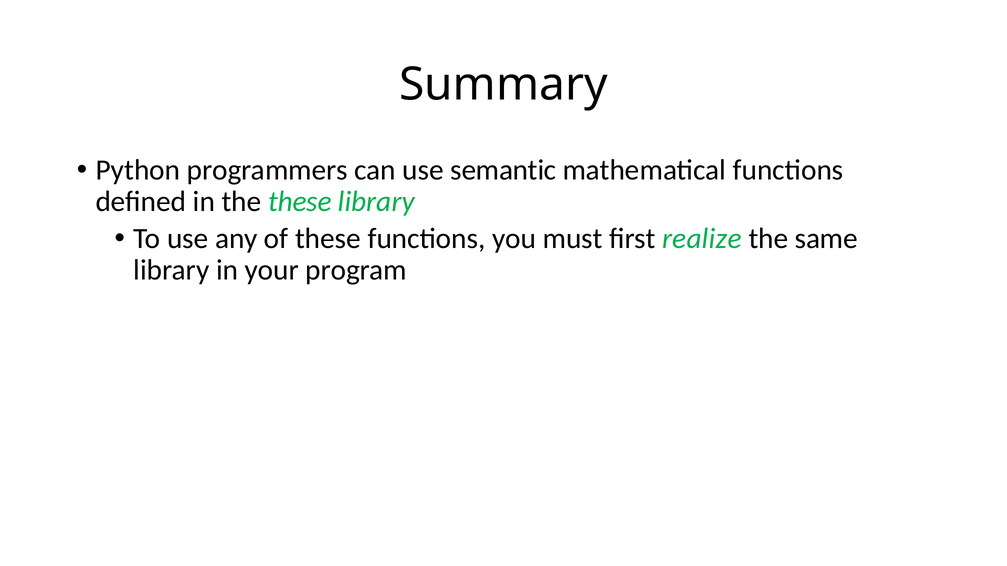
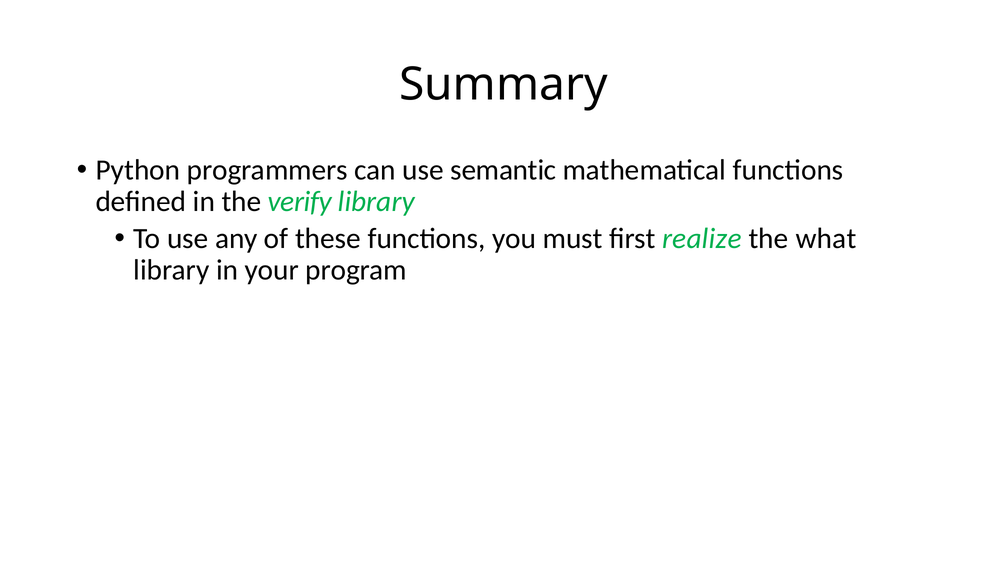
the these: these -> verify (300, 202)
same: same -> what (826, 239)
